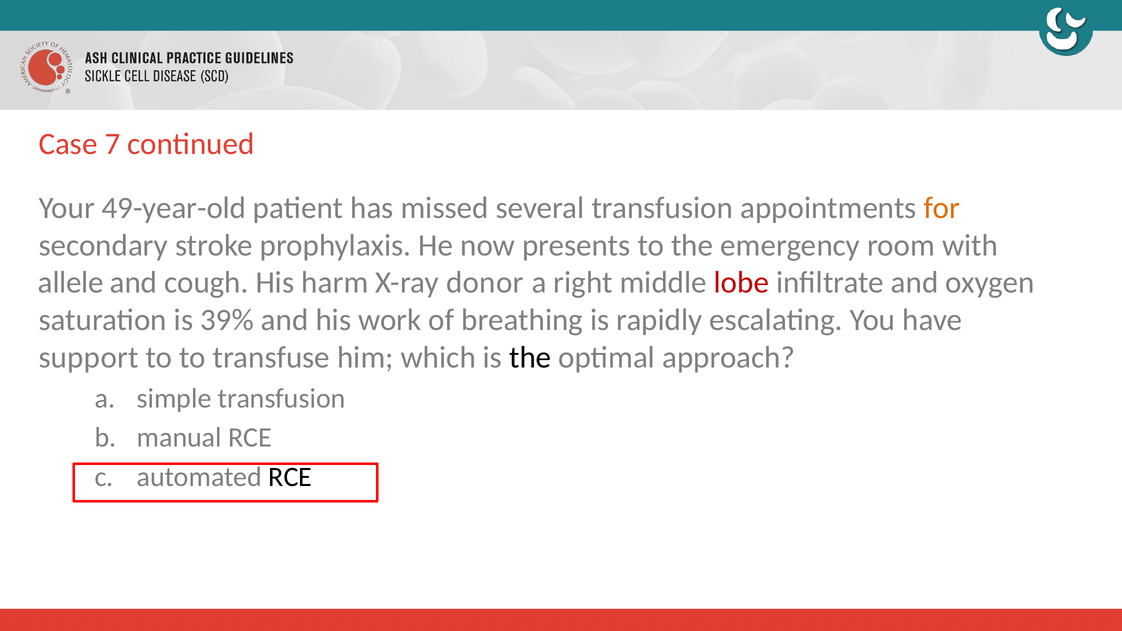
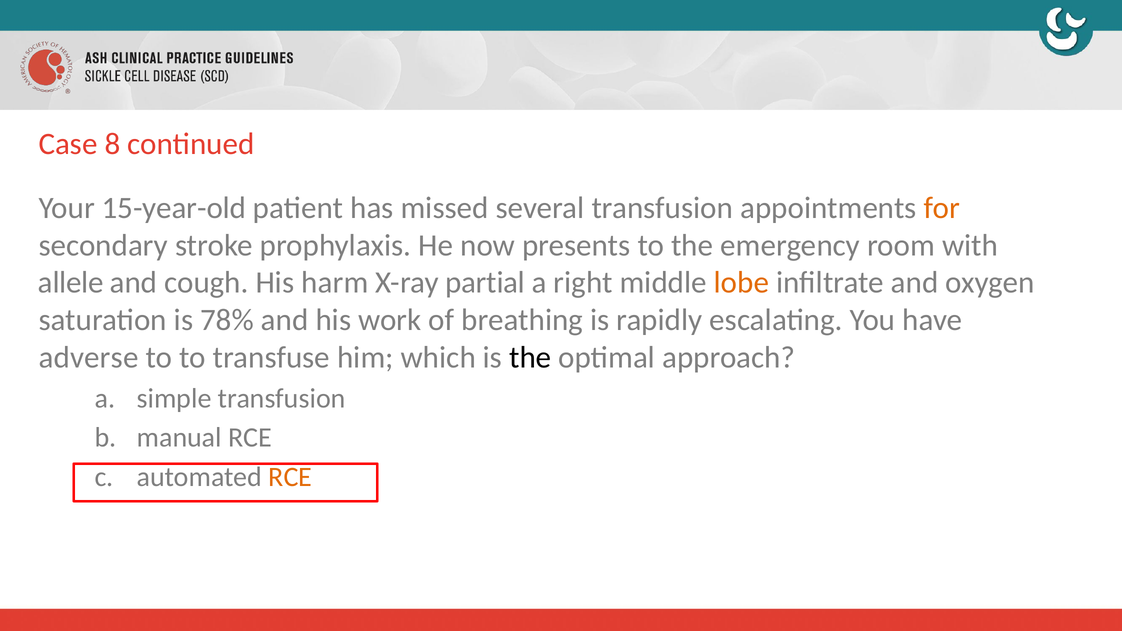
7: 7 -> 8 (113, 144)
49-year-old: 49-year-old -> 15-year-old (174, 208)
donor: donor -> partial (485, 283)
lobe colour: red -> orange (741, 283)
39%: 39% -> 78% (227, 320)
support: support -> adverse (89, 357)
RCE colour: black -> orange (290, 477)
